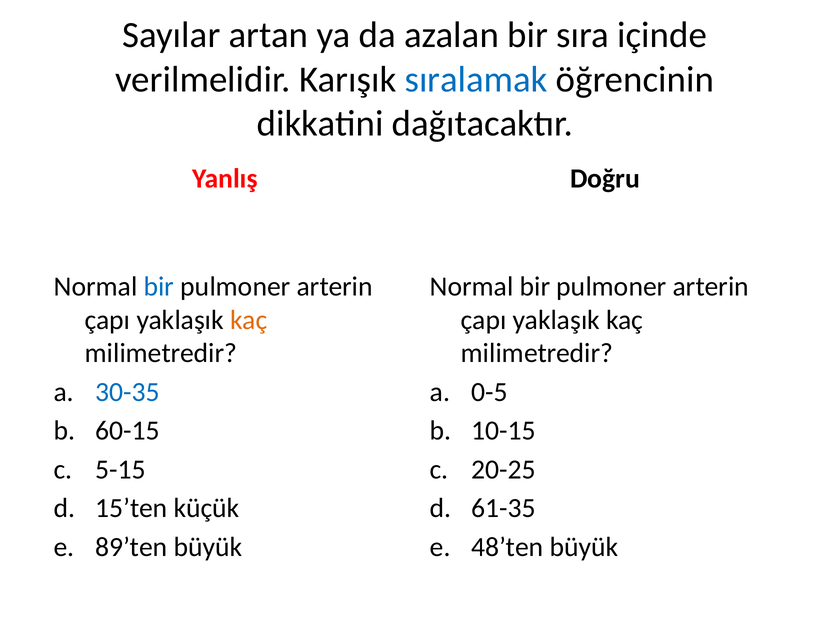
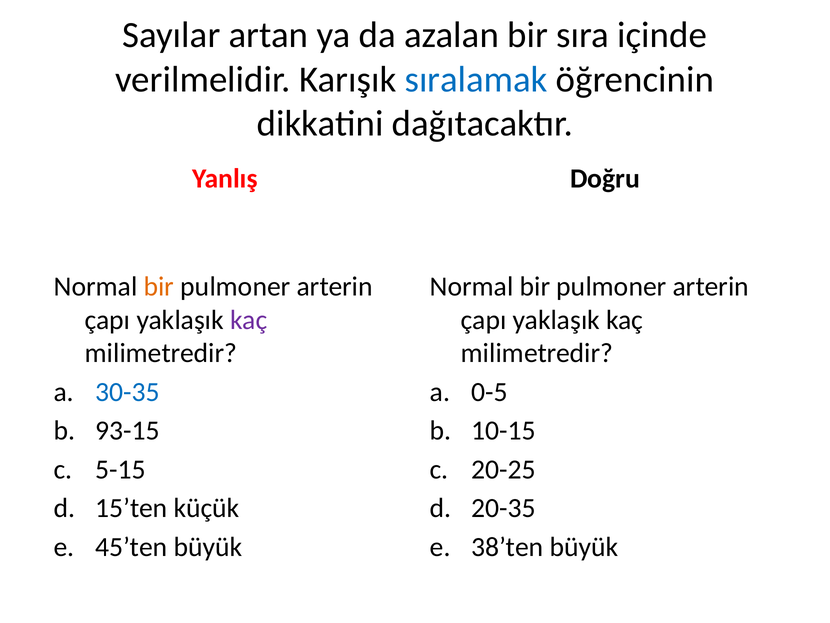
bir colour: blue -> orange (159, 287)
kaç colour: orange -> purple (249, 320)
60-15: 60-15 -> 93-15 (127, 430)
61-35: 61-35 -> 20-35 (504, 508)
89’ten: 89’ten -> 45’ten (131, 547)
48’ten: 48’ten -> 38’ten (507, 547)
